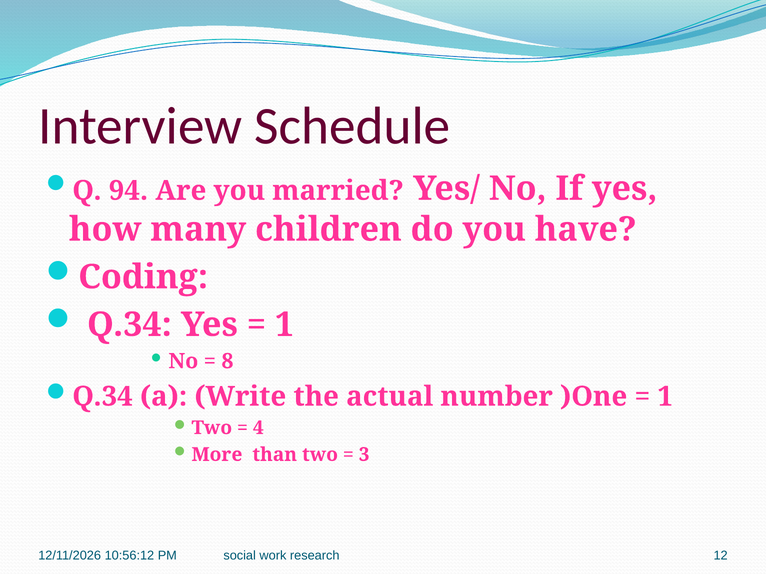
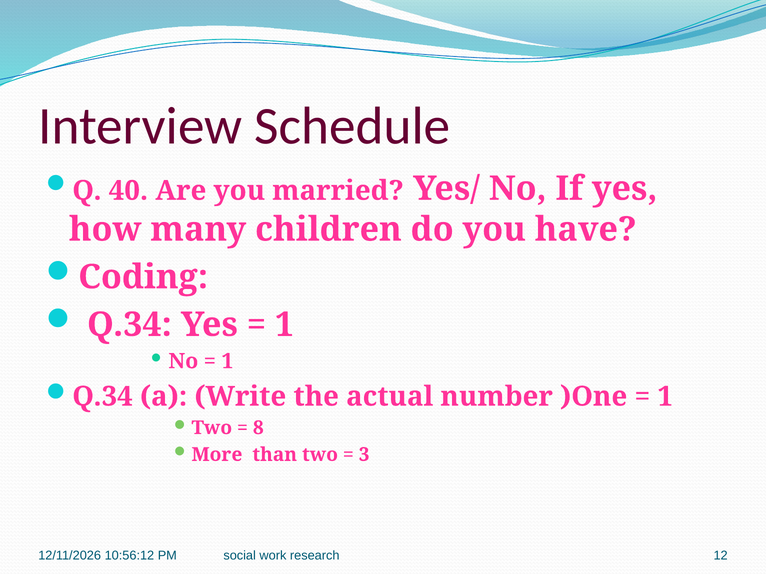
94: 94 -> 40 (128, 191)
8: 8 -> 1 (227, 362)
4: 4 -> 8 (258, 428)
